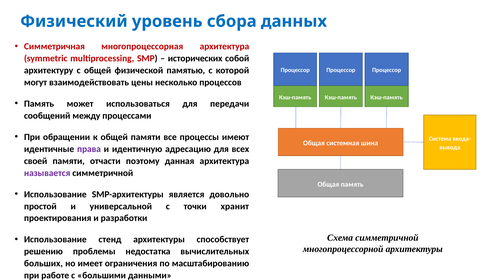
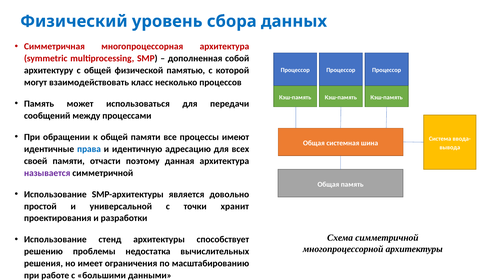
исторических: исторических -> дополненная (195, 59)
цены: цены -> класс (142, 82)
права colour: purple -> blue (89, 149)
больших: больших -> решения (43, 264)
